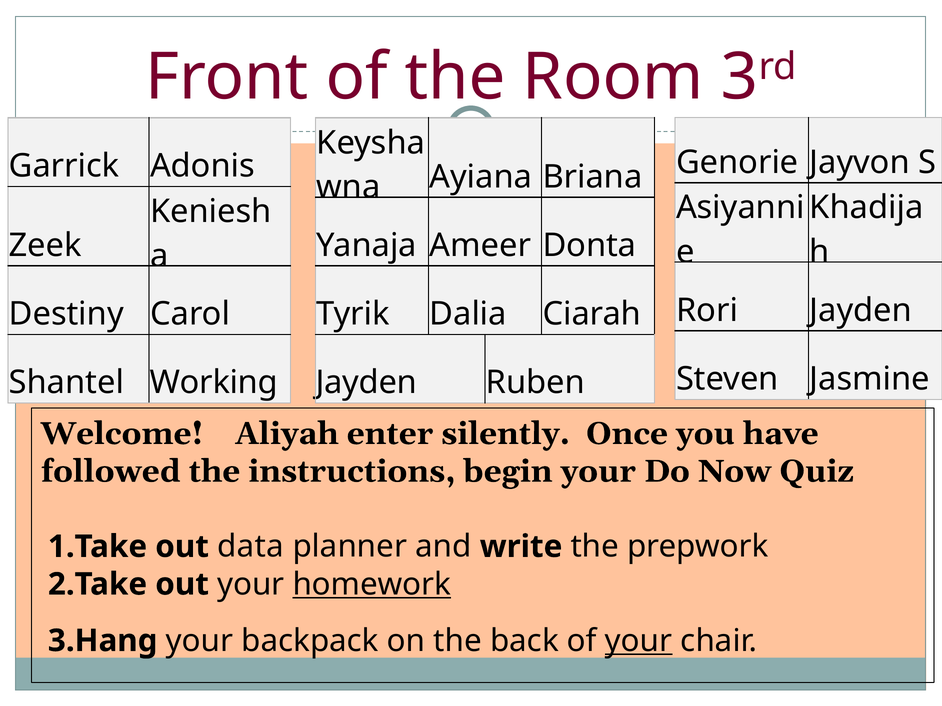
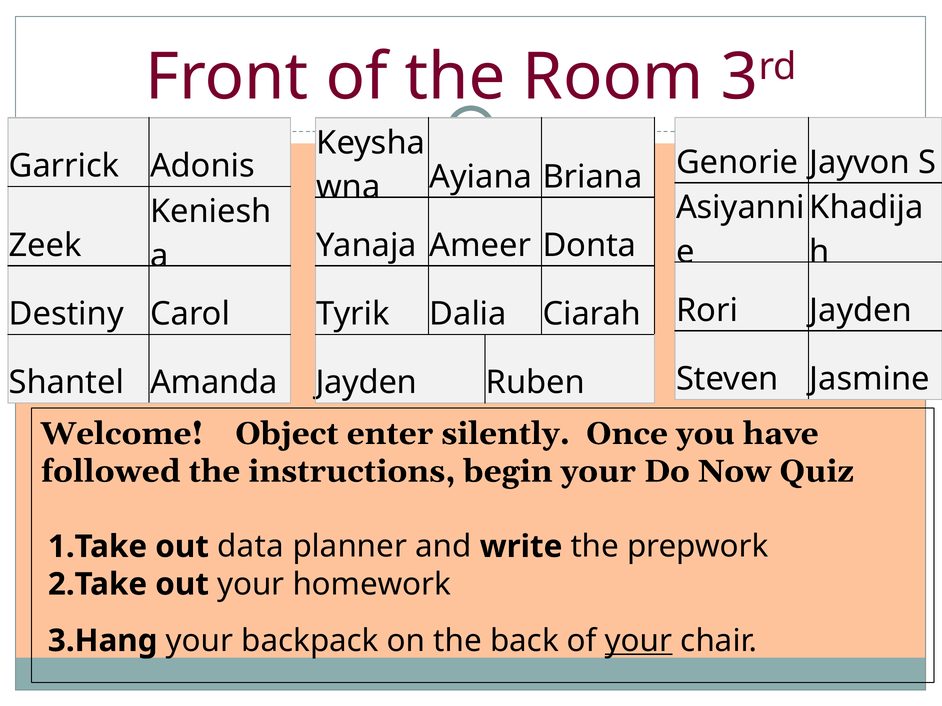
Working: Working -> Amanda (214, 383)
Aliyah: Aliyah -> Object (287, 434)
homework underline: present -> none (372, 585)
